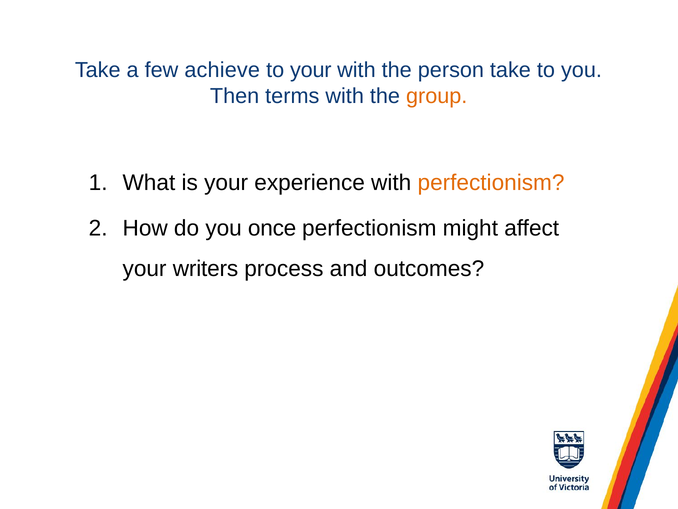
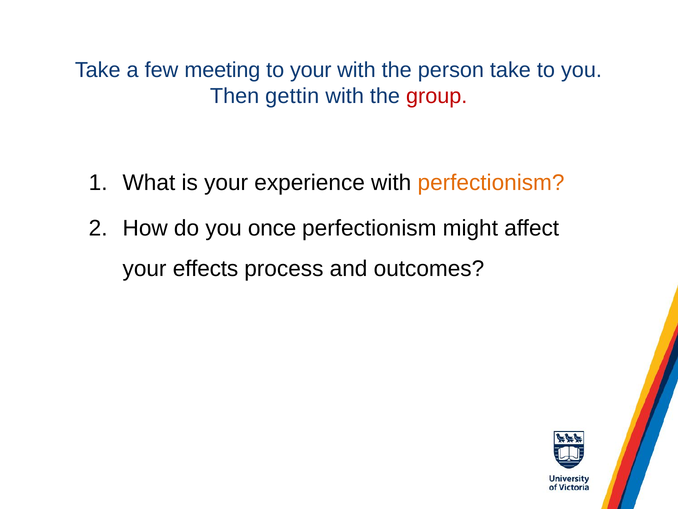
achieve: achieve -> meeting (222, 70)
terms: terms -> gettin (292, 96)
group colour: orange -> red (437, 96)
writers: writers -> effects (206, 269)
